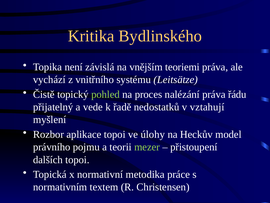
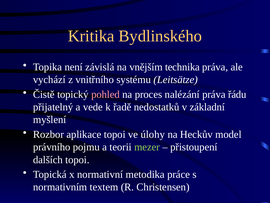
teoriemi: teoriemi -> technika (182, 67)
pohled colour: light green -> pink (105, 94)
vztahují: vztahují -> základní (207, 107)
